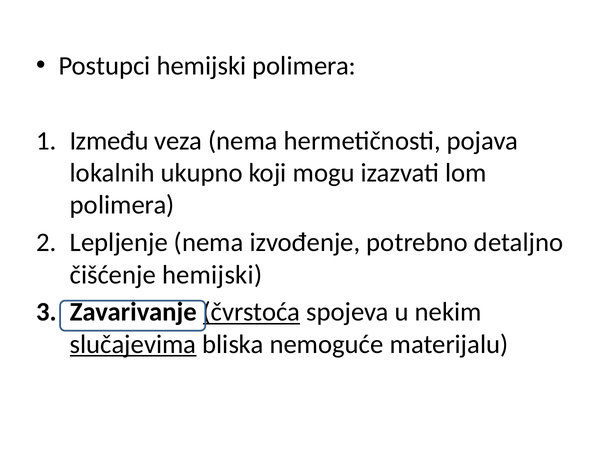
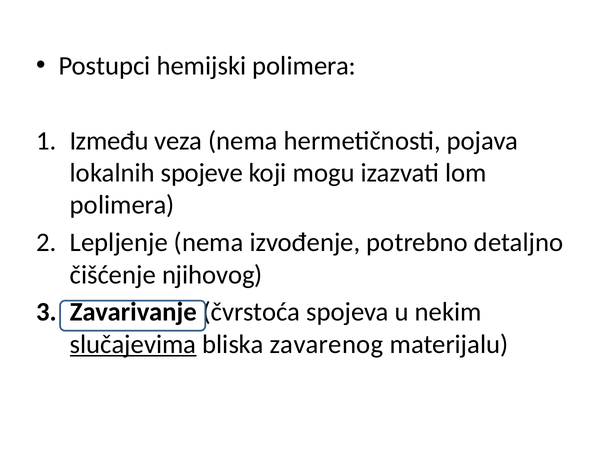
ukupno: ukupno -> spojeve (202, 173)
čišćenje hemijski: hemijski -> njihovog (212, 275)
čvrstoća underline: present -> none (252, 312)
nemoguće: nemoguće -> zavarenog (326, 344)
